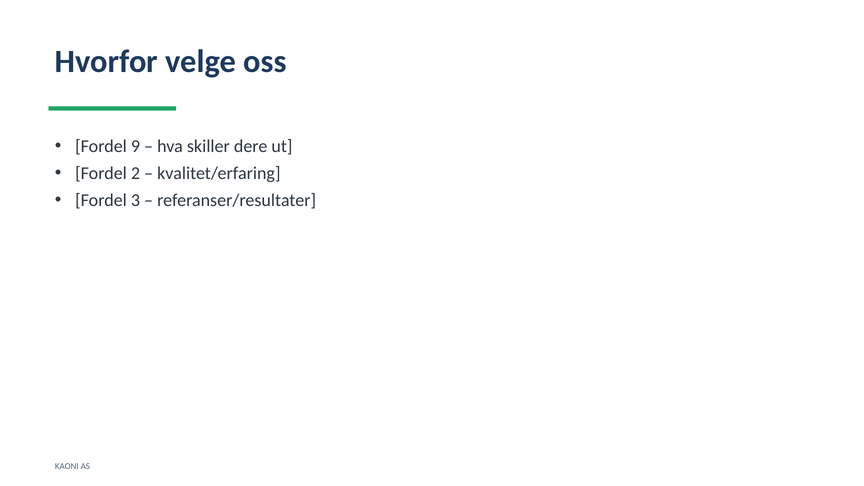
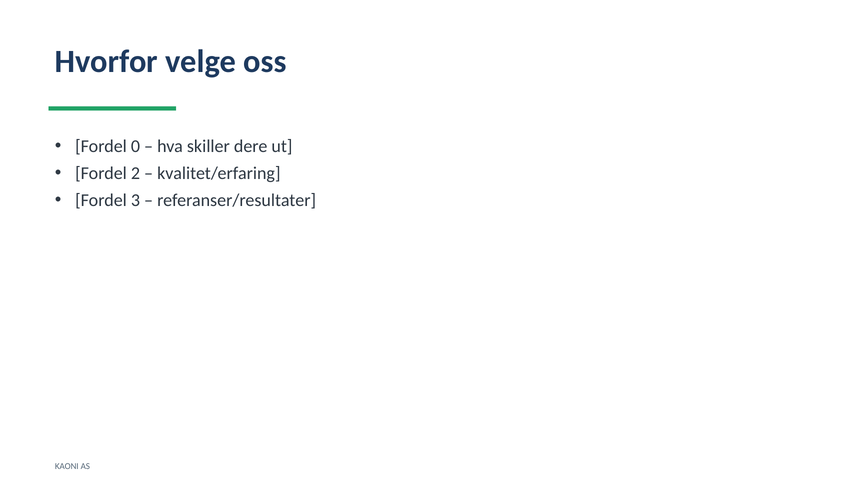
9: 9 -> 0 (135, 146)
